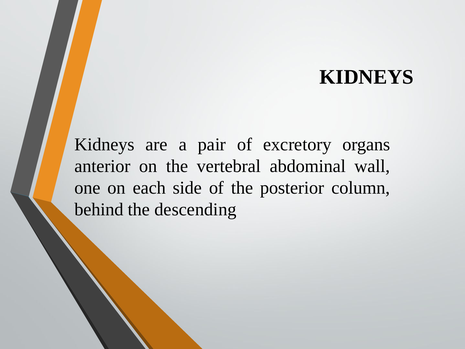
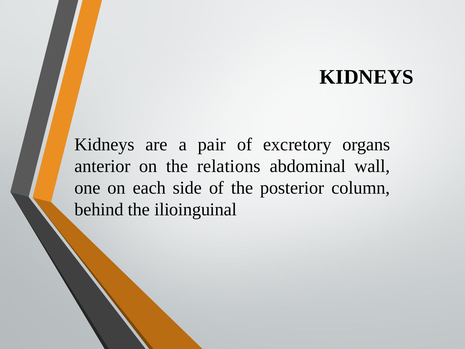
vertebral: vertebral -> relations (229, 166)
descending: descending -> ilioinguinal (196, 209)
